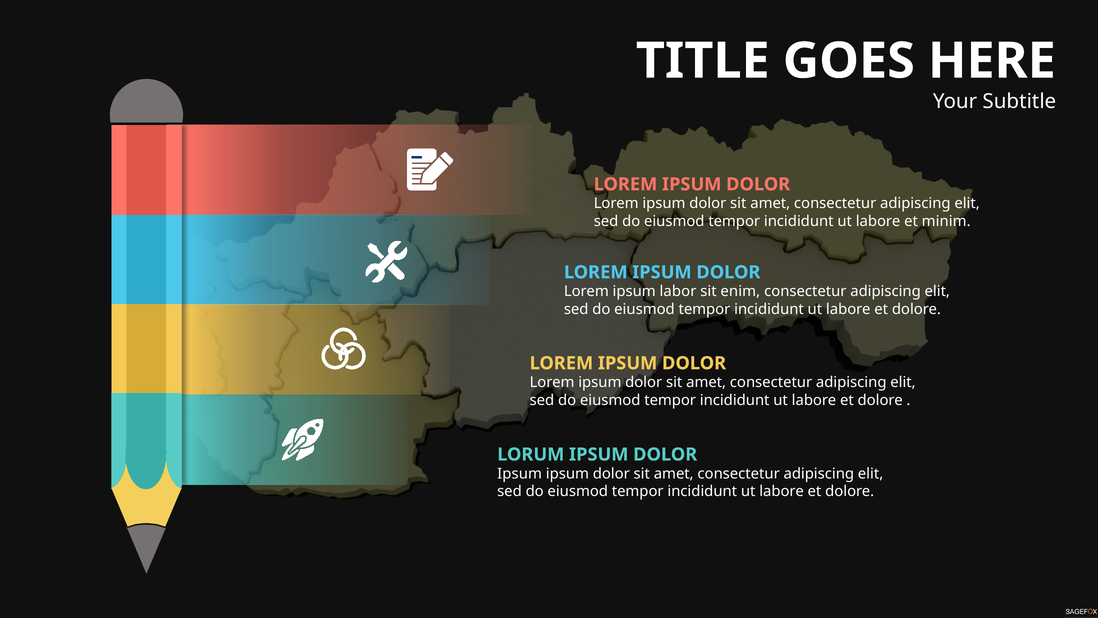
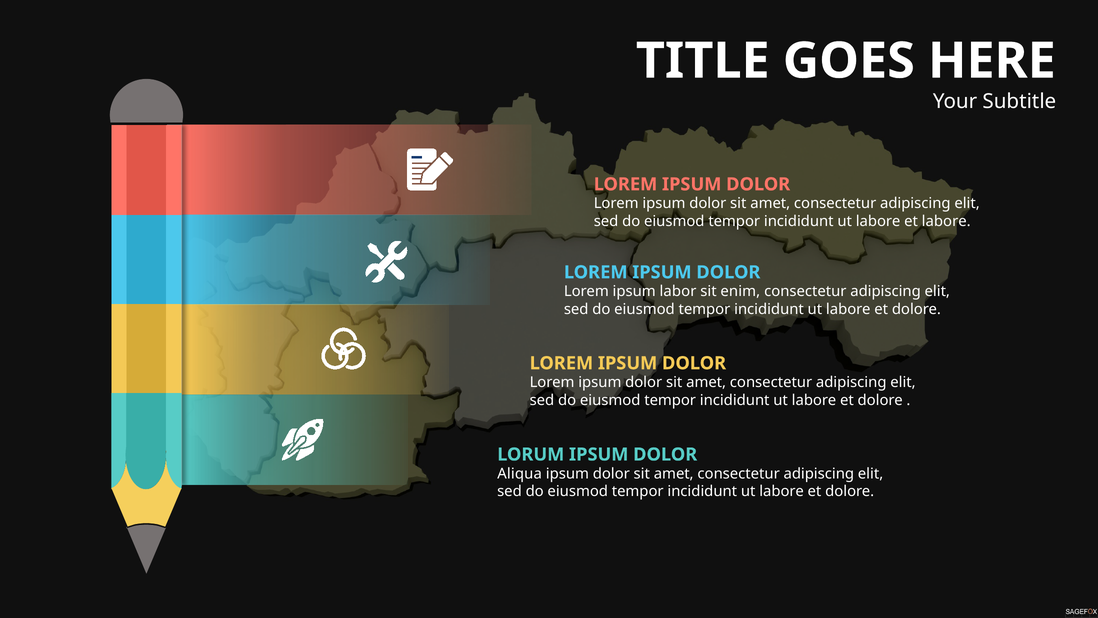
et minim: minim -> labore (946, 221)
Ipsum: Ipsum -> Aliqua (520, 473)
